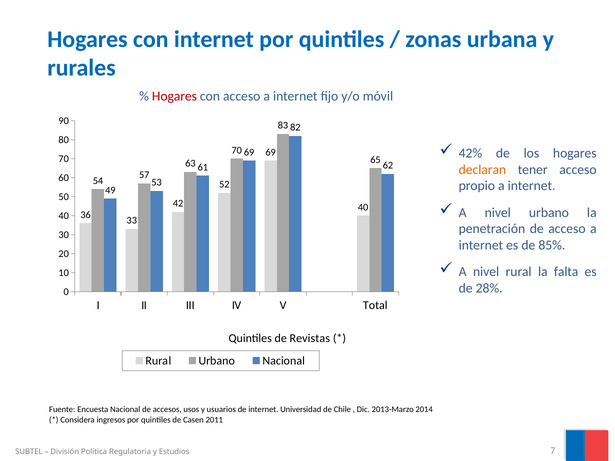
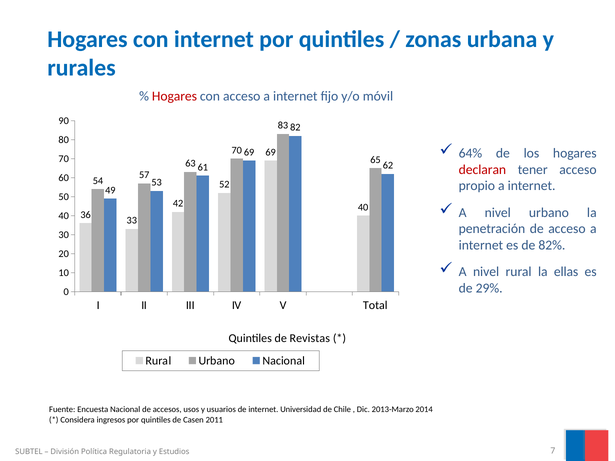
42%: 42% -> 64% (470, 153)
declaran colour: orange -> red (482, 170)
85%: 85% -> 82% (552, 245)
falta: falta -> ellas (566, 272)
28%: 28% -> 29% (489, 288)
